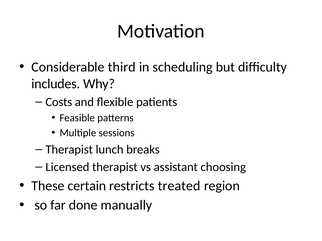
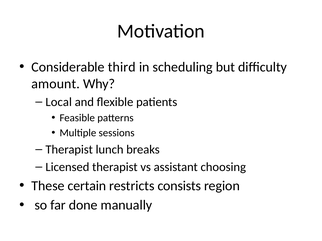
includes: includes -> amount (56, 84)
Costs: Costs -> Local (59, 102)
treated: treated -> consists (179, 186)
